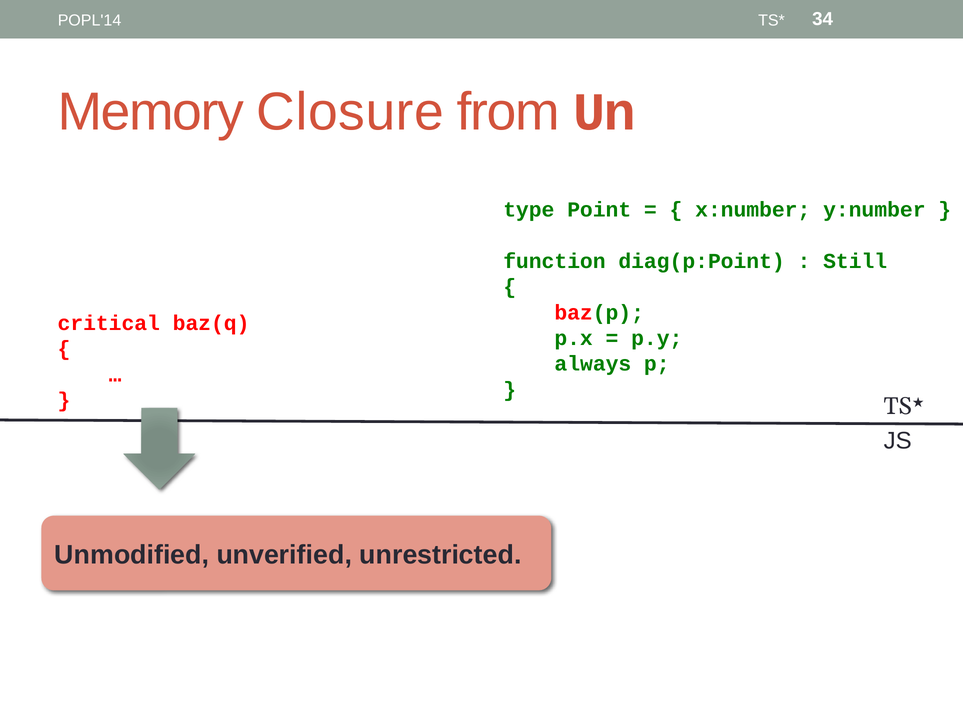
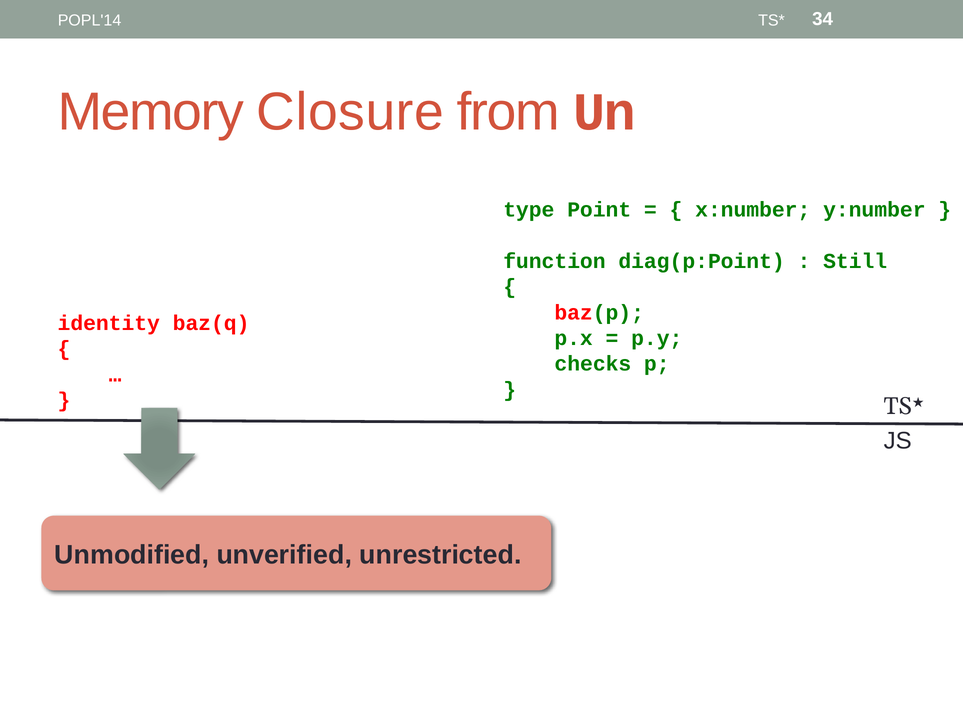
critical: critical -> identity (109, 323)
always: always -> checks (593, 364)
